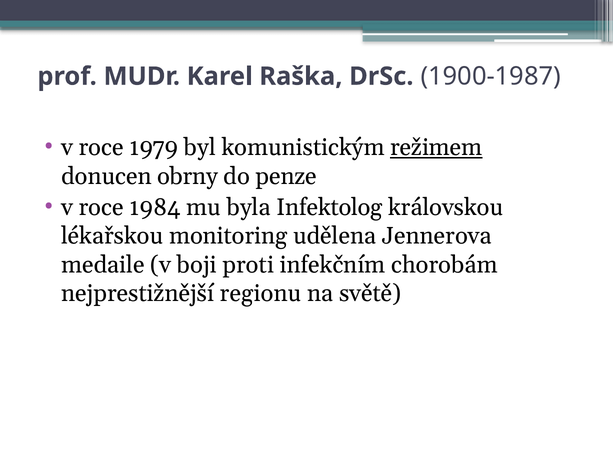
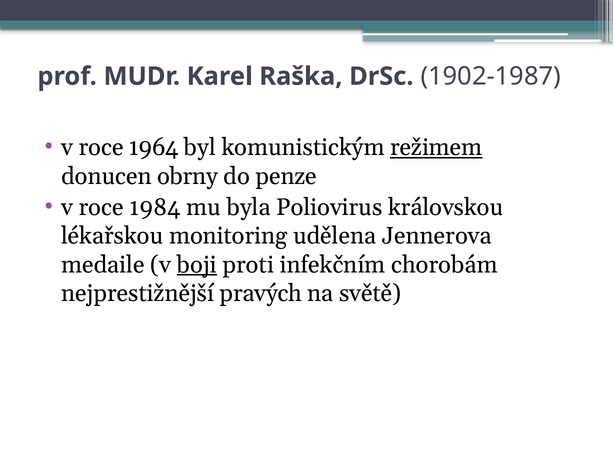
1900-1987: 1900-1987 -> 1902-1987 (491, 76)
1979: 1979 -> 1964 (154, 148)
Infektolog: Infektolog -> Poliovirus (329, 207)
boji underline: none -> present (197, 265)
regionu: regionu -> pravých (261, 293)
